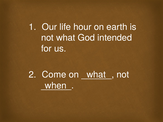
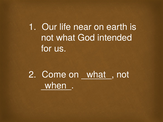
hour: hour -> near (82, 27)
